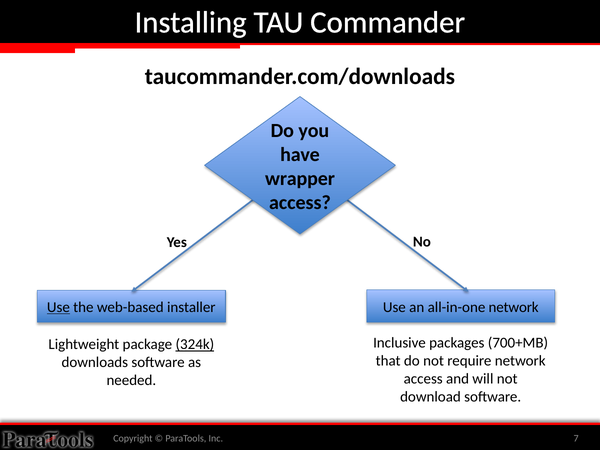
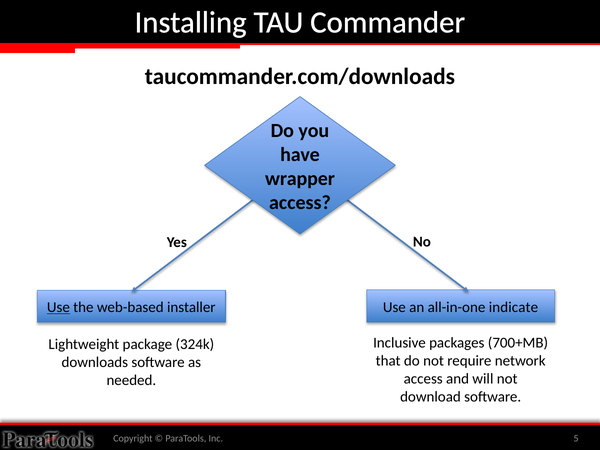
all-in-one network: network -> indicate (513, 307)
324k underline: present -> none (195, 344)
7: 7 -> 5 (576, 439)
